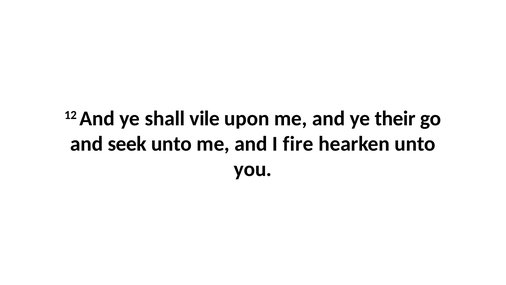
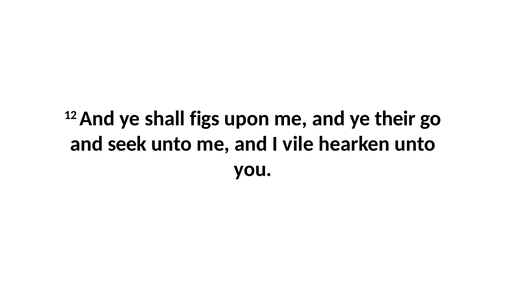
vile: vile -> figs (205, 118)
fire: fire -> vile (298, 144)
